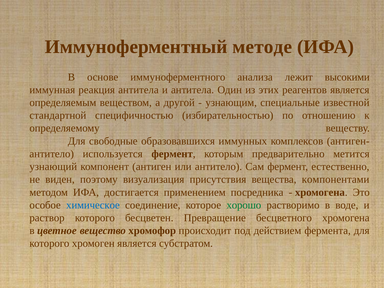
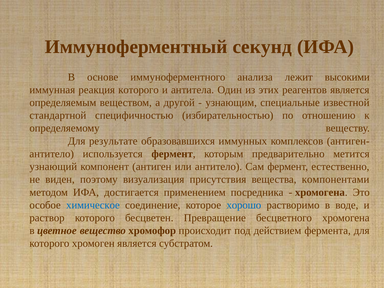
методе: методе -> секунд (262, 47)
реакция антитела: антитела -> которого (139, 90)
свободные: свободные -> результате (113, 141)
хорошо colour: green -> blue (244, 205)
